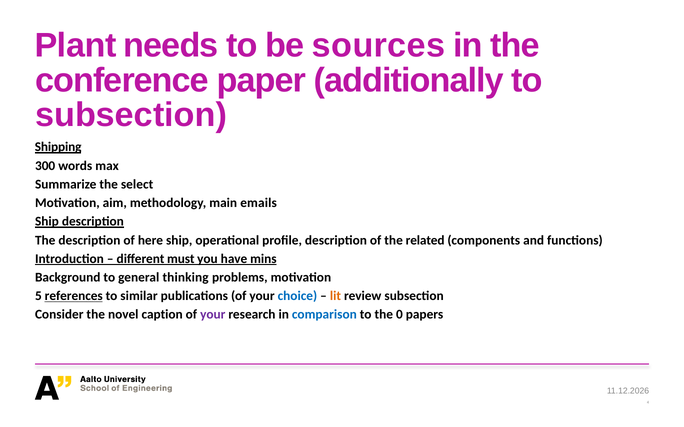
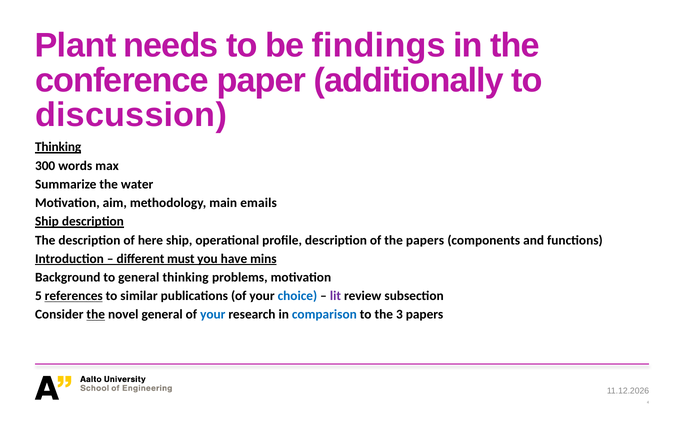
sources: sources -> findings (379, 45)
subsection: subsection -> discussion (131, 115)
Shipping: Shipping -> Thinking (58, 147)
select: select -> water (137, 185)
the related: related -> papers (425, 240)
lit colour: orange -> purple (335, 296)
the underline: none -> present (96, 315)
novel caption: caption -> general (162, 315)
your colour: purple -> blue (213, 315)
0: 0 -> 3 (399, 315)
